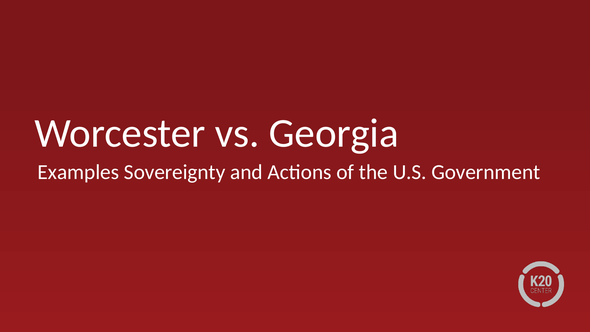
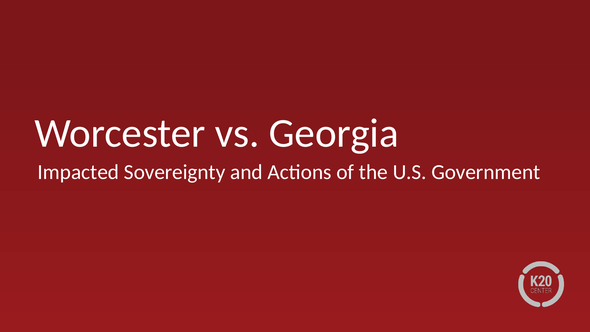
Examples: Examples -> Impacted (78, 172)
